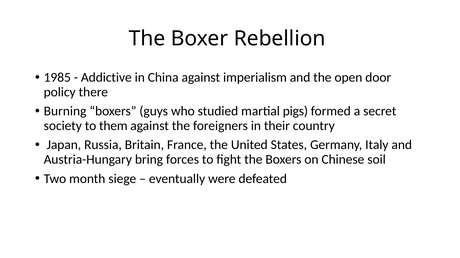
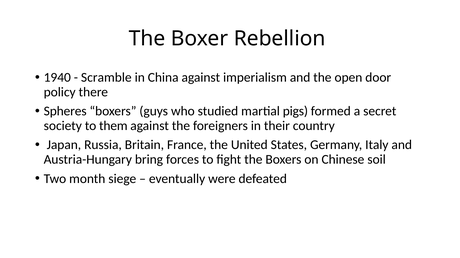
1985: 1985 -> 1940 (57, 78)
Addictive: Addictive -> Scramble (106, 78)
Burning: Burning -> Spheres (65, 112)
